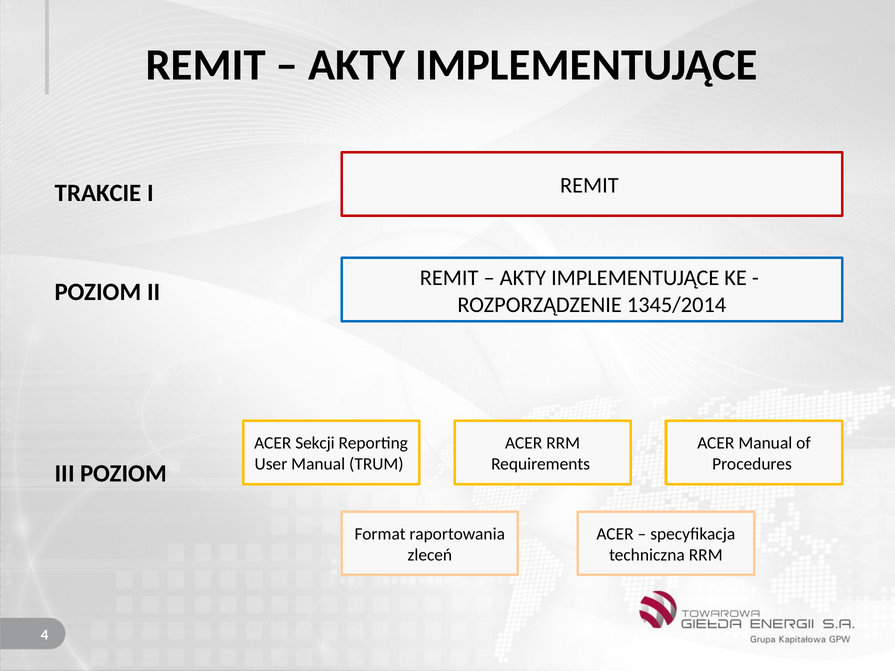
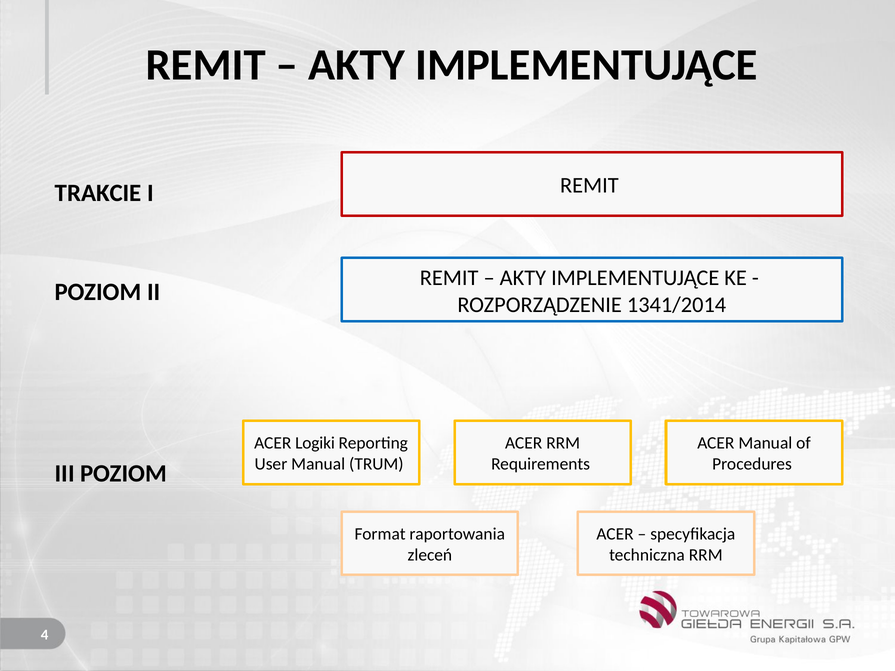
1345/2014: 1345/2014 -> 1341/2014 (677, 305)
Sekcji: Sekcji -> Logiki (315, 443)
